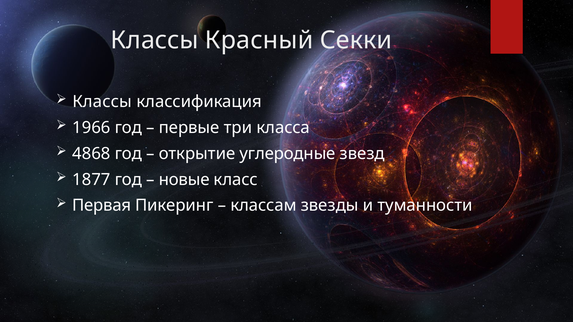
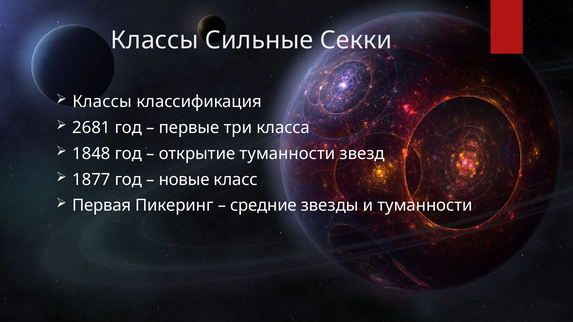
Красный: Красный -> Сильные (259, 40)
1966: 1966 -> 2681 (91, 128)
4868: 4868 -> 1848 (91, 154)
открытие углеродные: углеродные -> туманности (287, 154)
классам: классам -> средние (264, 206)
